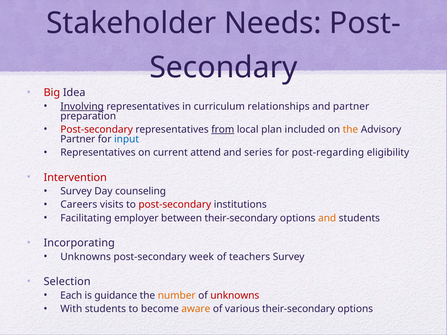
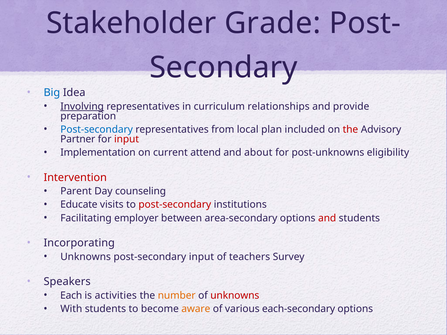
Needs: Needs -> Grade (273, 23)
Big colour: red -> blue (52, 93)
and partner: partner -> provide (351, 106)
Post-secondary colour: red -> blue (97, 130)
from underline: present -> none (223, 130)
the colour: orange -> red (350, 130)
input colour: blue -> red (127, 139)
Representatives: Representatives -> Implementation (98, 153)
series: series -> about (258, 153)
post-regarding: post-regarding -> post-unknowns (328, 153)
Survey: Survey -> Parent (76, 191)
Careers: Careers -> Educate (79, 205)
between their-secondary: their-secondary -> area-secondary (241, 218)
and colour: orange -> red (327, 218)
post-secondary week: week -> input (201, 257)
Selection: Selection -> Speakers (67, 282)
guidance: guidance -> activities (116, 296)
various their-secondary: their-secondary -> each-secondary (299, 309)
